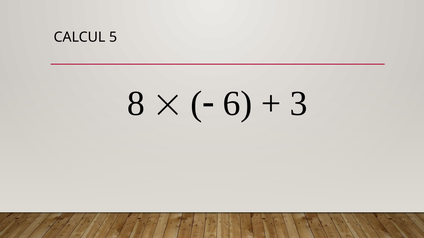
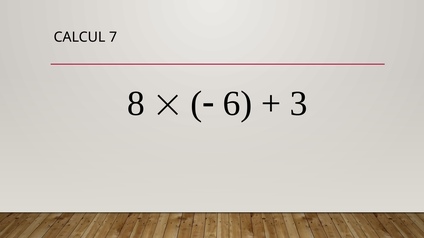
5: 5 -> 7 (113, 37)
